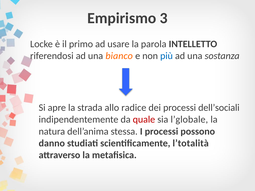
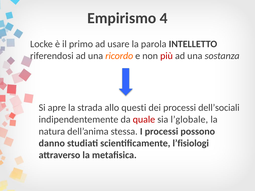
3: 3 -> 4 (164, 18)
bianco: bianco -> ricordo (119, 56)
più colour: blue -> red (166, 56)
radice: radice -> questi (134, 108)
l’totalità: l’totalità -> l’fisiologi (191, 143)
